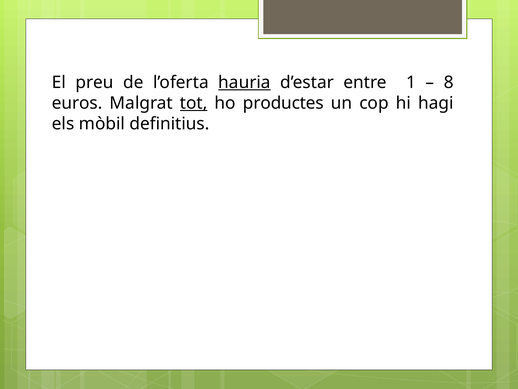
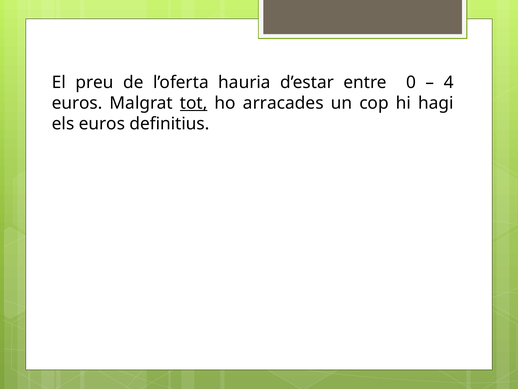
hauria underline: present -> none (244, 82)
1: 1 -> 0 (411, 82)
8: 8 -> 4 (449, 82)
productes: productes -> arracades (283, 103)
els mòbil: mòbil -> euros (102, 124)
